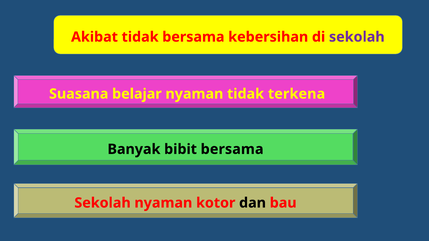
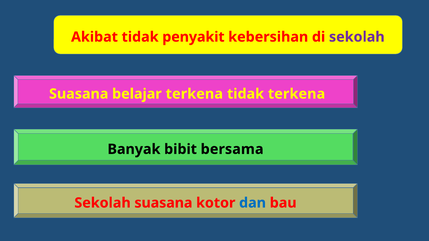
tidak bersama: bersama -> penyakit (193, 37)
belajar nyaman: nyaman -> terkena (194, 94)
nyaman: nyaman -> suasana (163, 203)
dan colour: black -> blue (253, 203)
